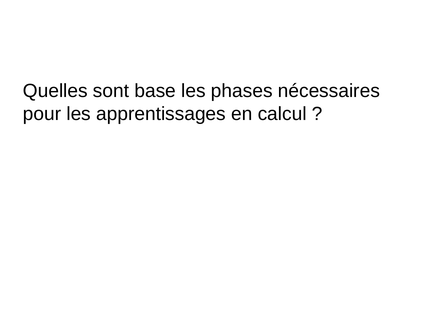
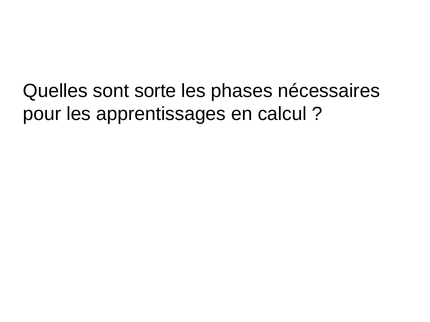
base: base -> sorte (155, 91)
